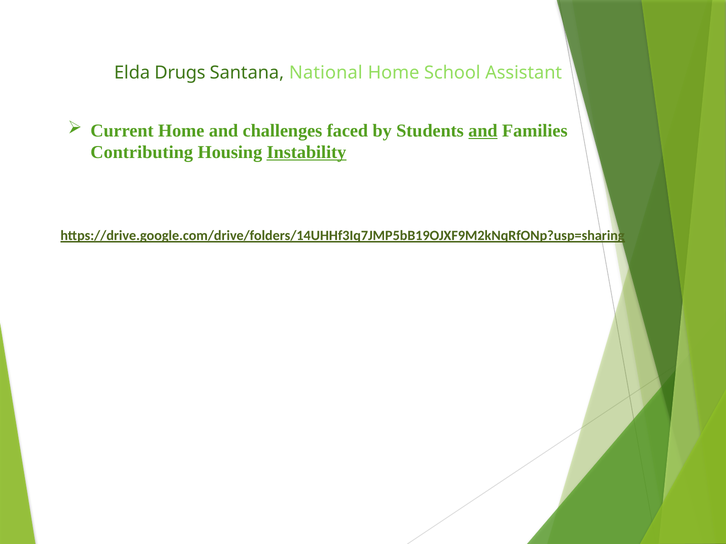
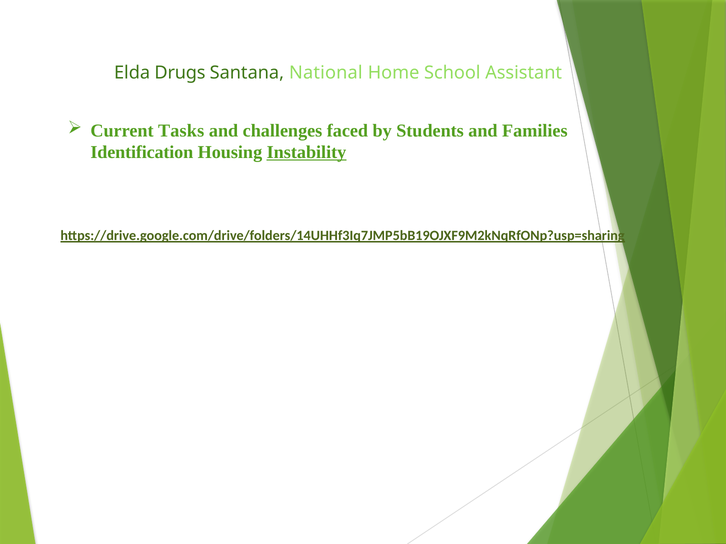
Current Home: Home -> Tasks (181, 131)
and underline: present -> none (483, 131)
Contributing: Contributing -> Identification (142, 152)
